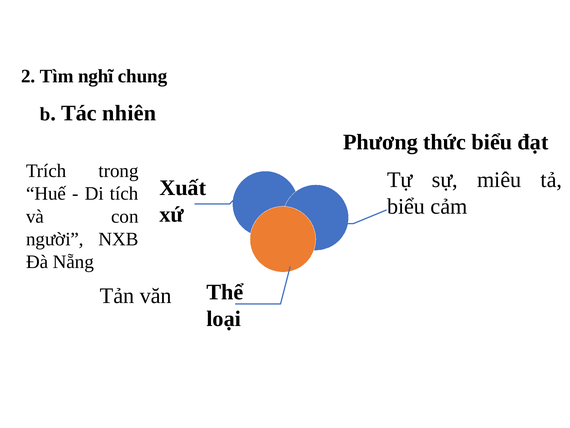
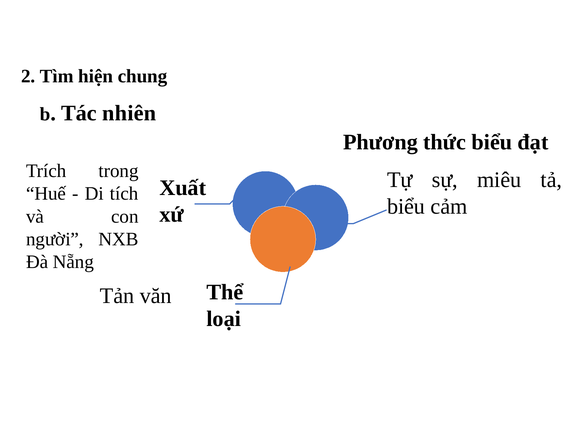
nghĩ: nghĩ -> hiện (96, 76)
